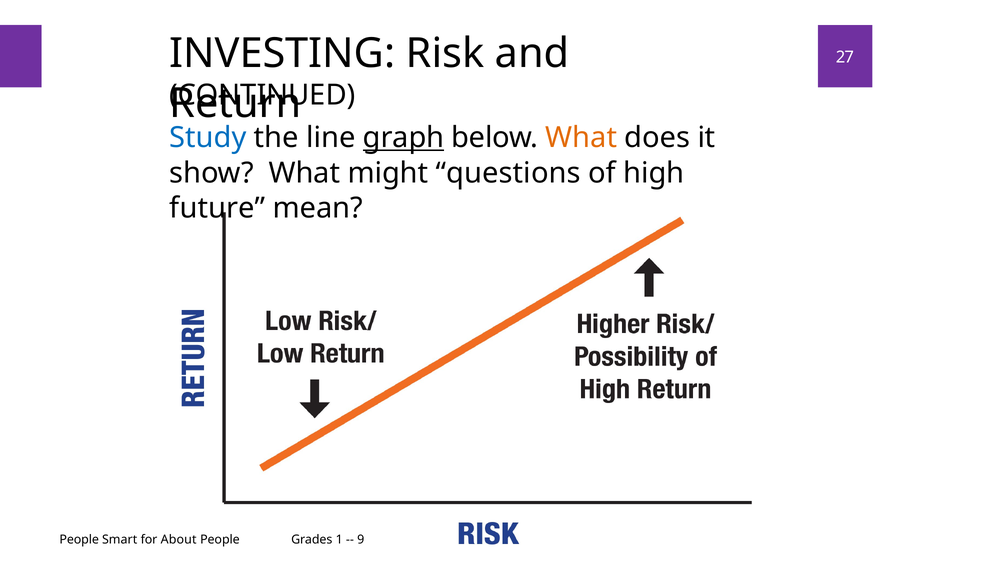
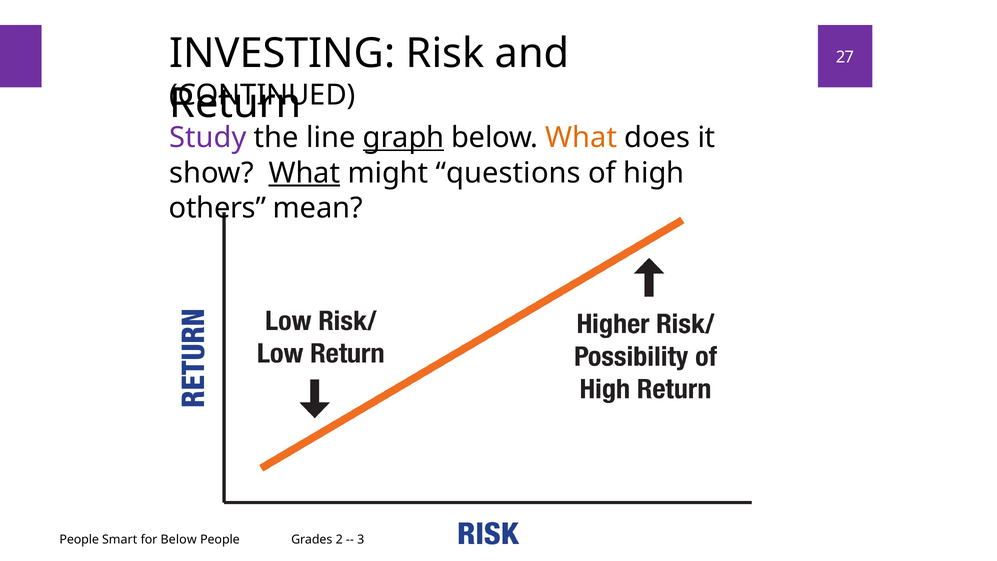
Study colour: blue -> purple (208, 138)
What underline: none -> present (304, 173)
future: future -> others (218, 208)
for About: About -> Below (179, 539)
1: 1 -> 2 (339, 539)
9: 9 -> 3 (361, 539)
